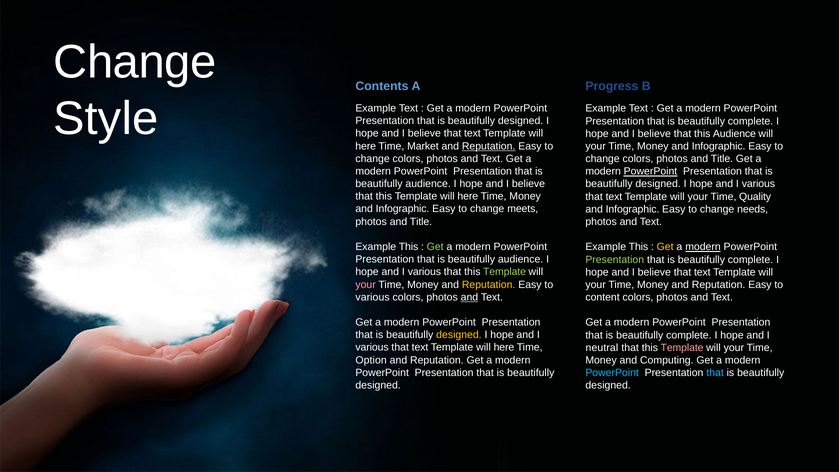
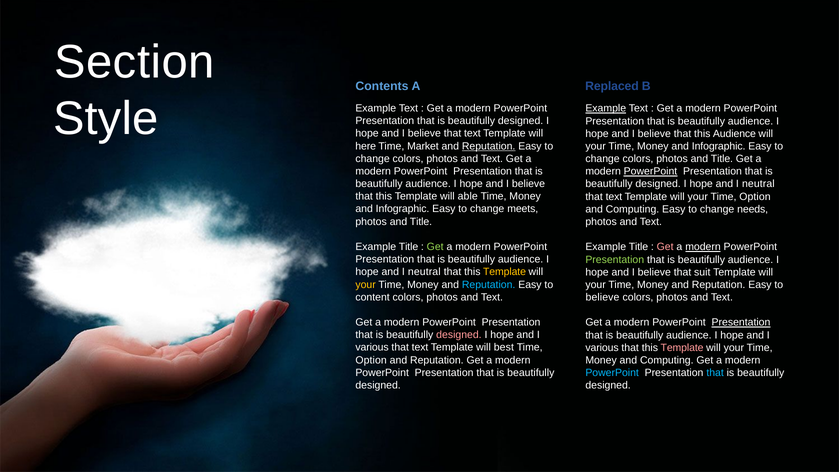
Change: Change -> Section (134, 62)
Progress: Progress -> Replaced (612, 86)
Example underline: none -> present (606, 108)
complete: complete -> audience (751, 121)
various: various -> neutral (758, 184)
this Template will here: here -> able (468, 196)
your Time Quality: Quality -> Option (755, 197)
Infographic: Infographic -> Computing (632, 209)
This: This -> Title (409, 247)
This: This -> Title (638, 247)
Get colour: yellow -> pink (665, 247)
complete: complete -> audience (751, 260)
various: various -> neutral (424, 272)
Template colour: light green -> yellow (505, 272)
text: text -> suit (702, 272)
your colour: pink -> yellow (366, 285)
Reputation colour: yellow -> light blue (489, 285)
various: various -> content (373, 297)
and underline: present -> none (469, 297)
content: content -> believe (602, 297)
Presentation underline: none -> present (741, 322)
designed colour: yellow -> pink (459, 335)
complete: complete -> audience (689, 335)
here: here -> best (504, 347)
neutral: neutral -> various (602, 348)
